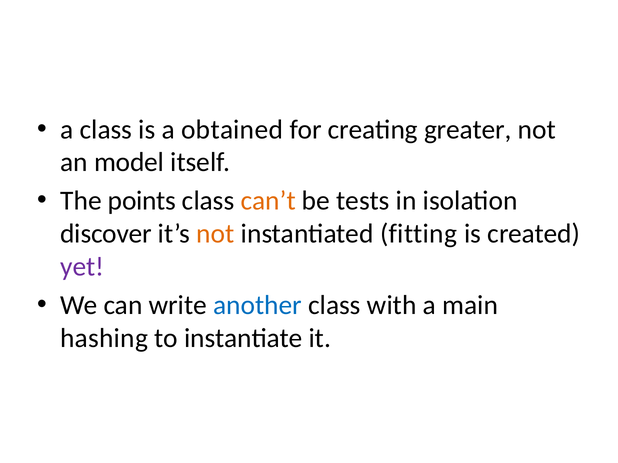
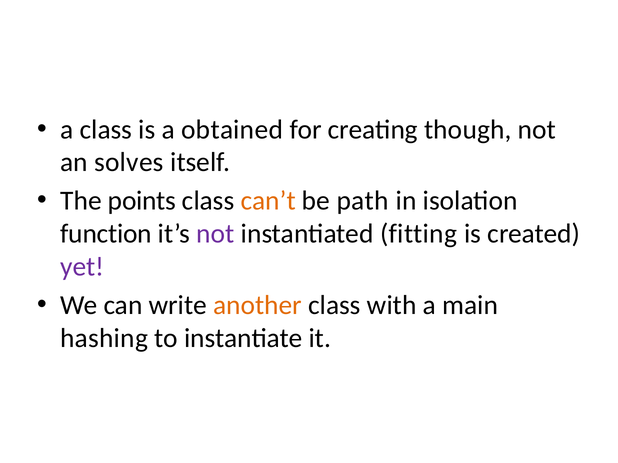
greater: greater -> though (468, 130)
model: model -> solves (129, 163)
tests: tests -> path (363, 201)
discover: discover -> function (106, 234)
not colour: orange -> purple (216, 234)
another colour: blue -> orange (257, 305)
